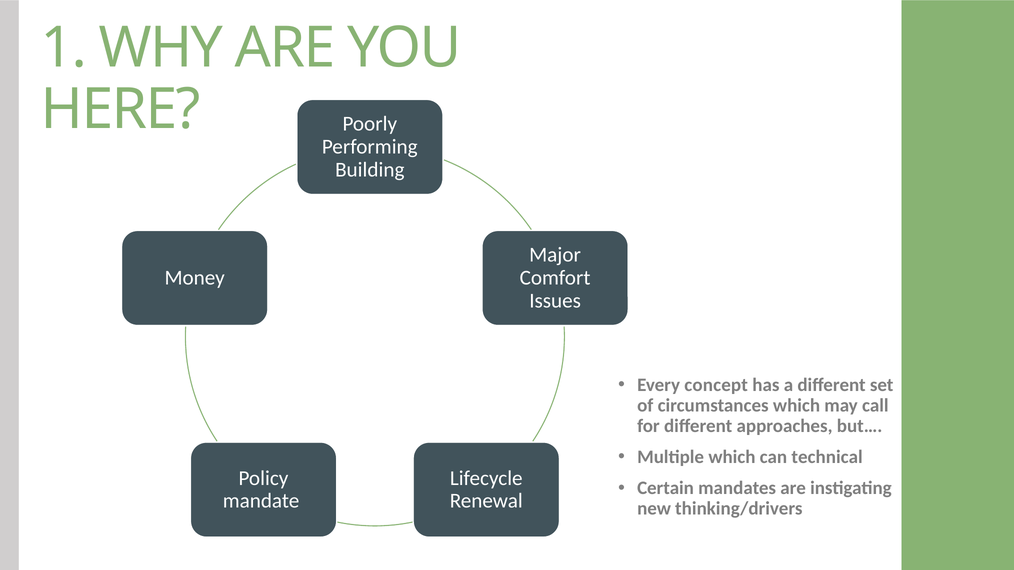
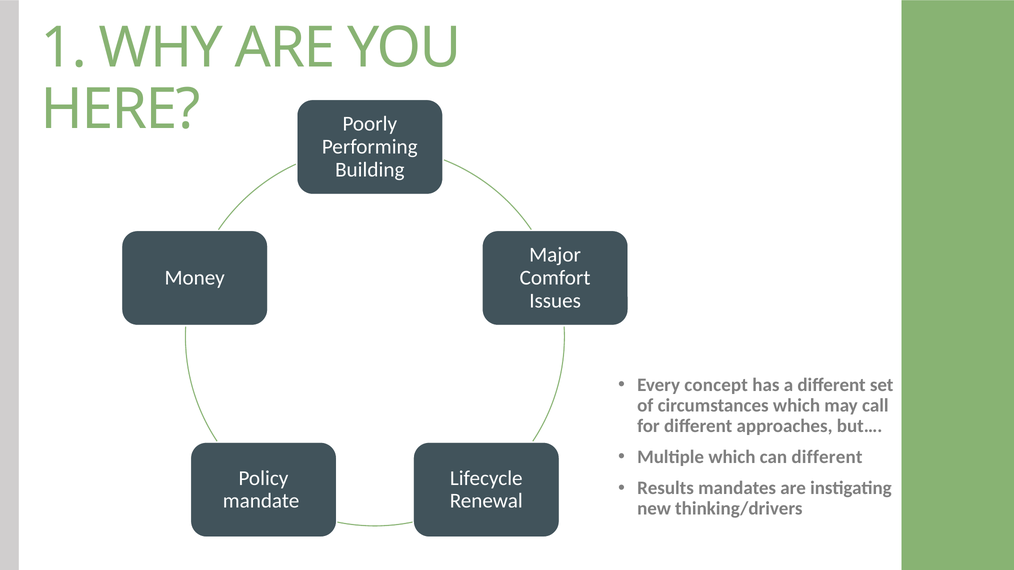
can technical: technical -> different (827, 457)
Certain: Certain -> Results (665, 488)
